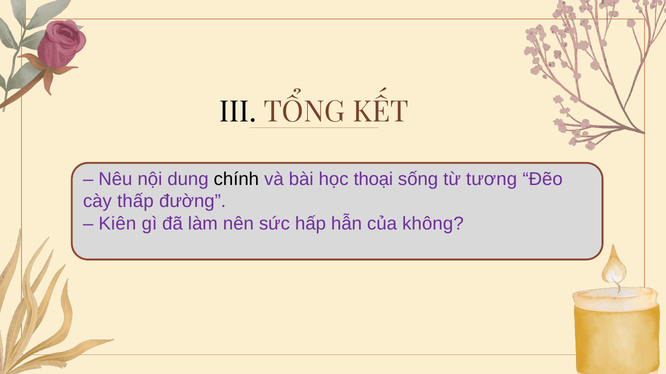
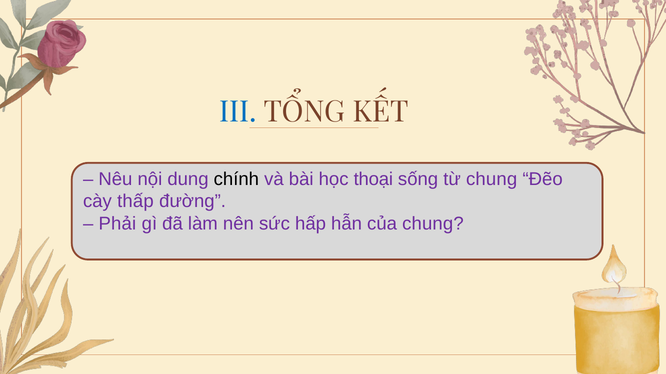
III colour: black -> blue (238, 112)
từ tương: tương -> chung (492, 180)
Kiên: Kiên -> Phải (117, 224)
của không: không -> chung (433, 224)
